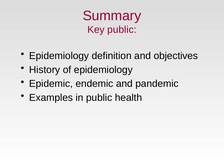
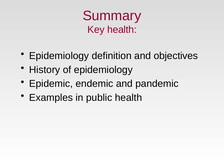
Key public: public -> health (122, 30)
